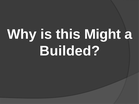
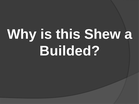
Might: Might -> Shew (102, 34)
